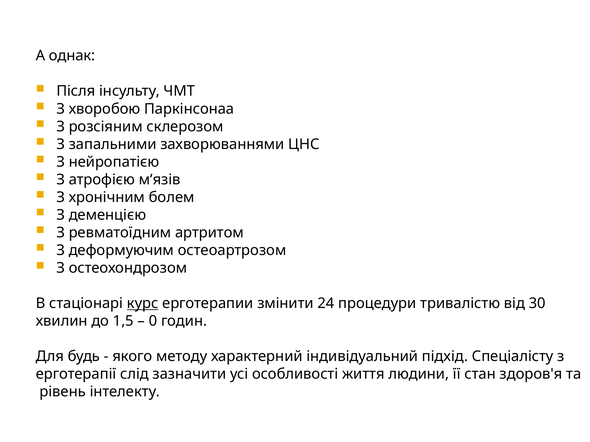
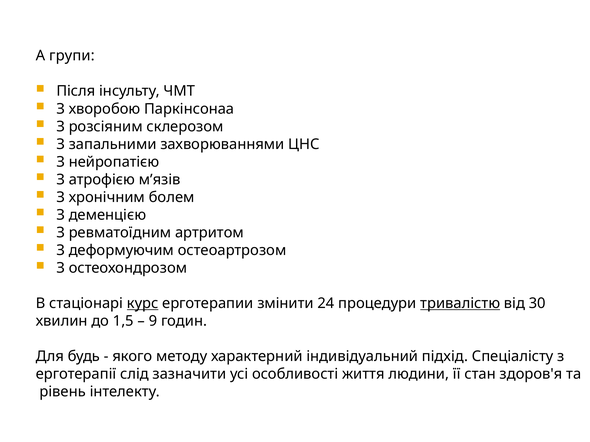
однак: однак -> групи (72, 56)
тривалістю underline: none -> present (460, 304)
0: 0 -> 9 (153, 321)
